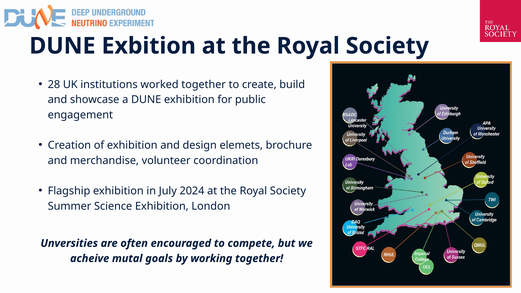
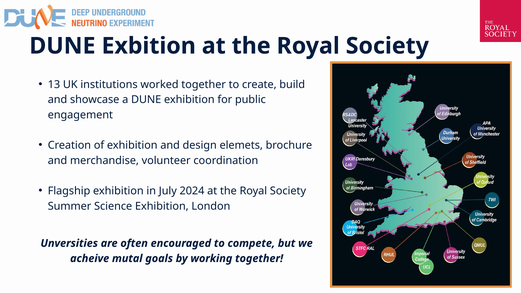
28: 28 -> 13 (54, 85)
